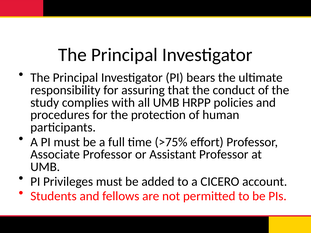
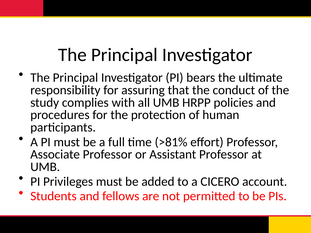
>75%: >75% -> >81% (171, 142)
